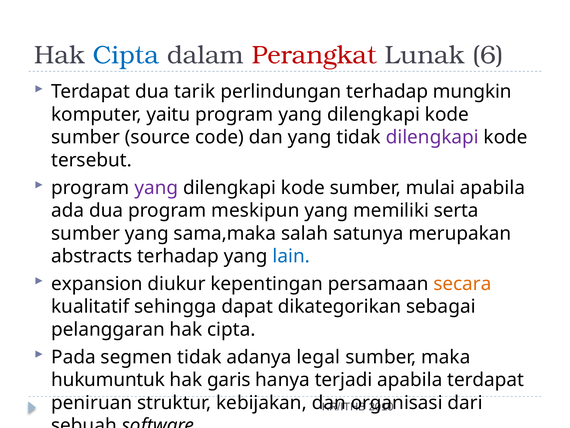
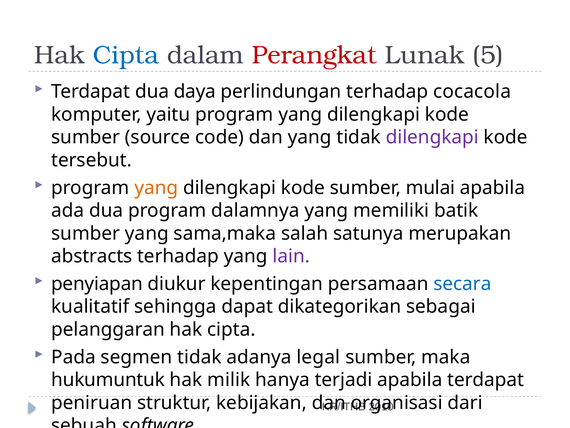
6: 6 -> 5 (488, 55)
tarik: tarik -> daya (195, 92)
mungkin: mungkin -> cocacola (472, 92)
yang colour: purple -> orange (156, 188)
meskipun: meskipun -> dalamnya (255, 210)
serta: serta -> batik (456, 210)
lain colour: blue -> purple (291, 256)
expansion: expansion -> penyiapan (97, 284)
secara colour: orange -> blue (462, 284)
garis: garis -> milik (229, 379)
